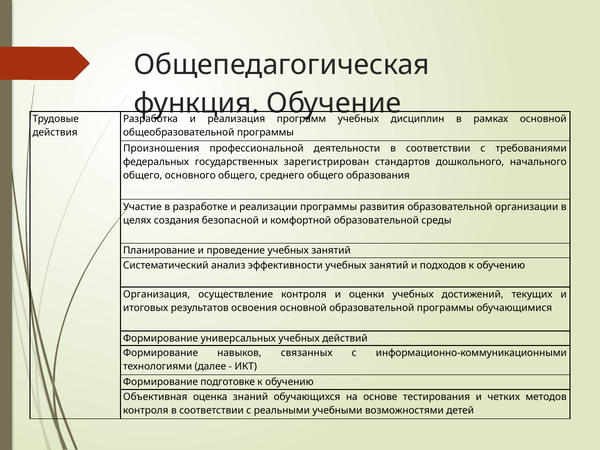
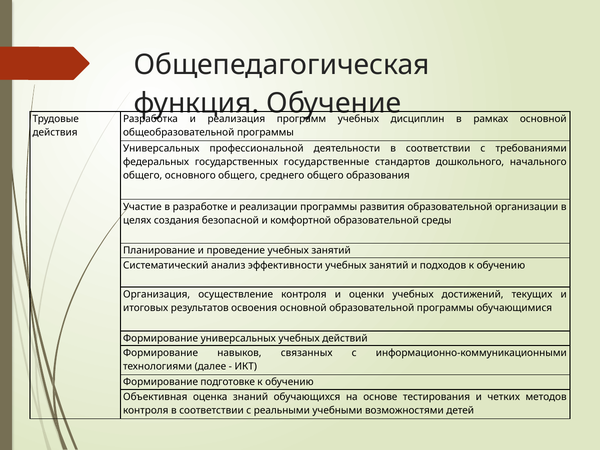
Произношения: Произношения -> Универсальных (161, 148)
зарегистрирован: зарегистрирован -> государственные (327, 162)
